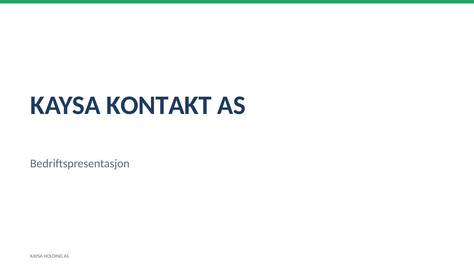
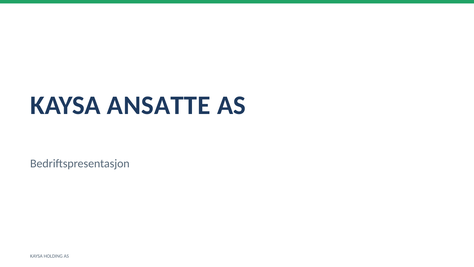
KONTAKT: KONTAKT -> ANSATTE (159, 105)
